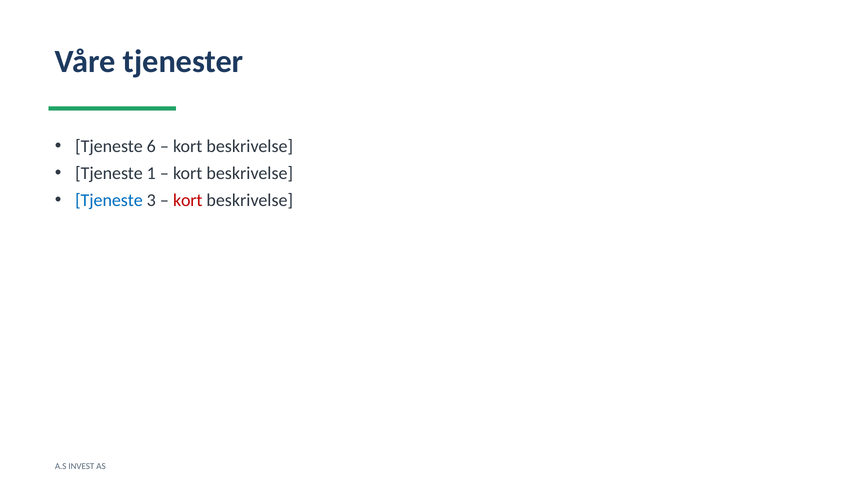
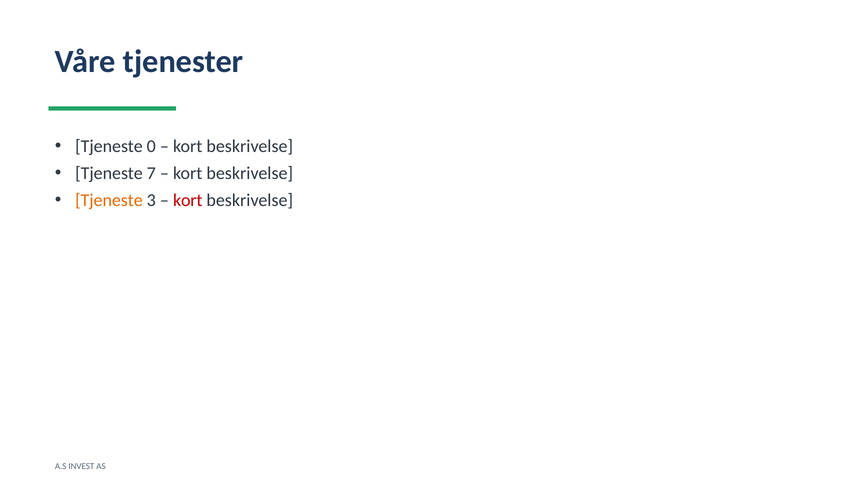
6: 6 -> 0 (151, 146)
1: 1 -> 7 (151, 173)
Tjeneste colour: blue -> orange (109, 200)
